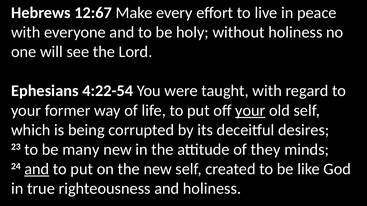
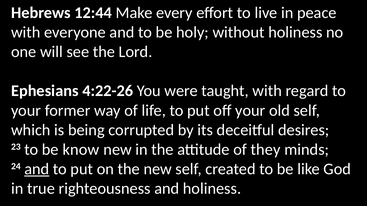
12:67: 12:67 -> 12:44 (93, 13)
4:22-54: 4:22-54 -> 4:22-26 (108, 91)
your underline: present -> none (250, 111)
many: many -> know (81, 150)
